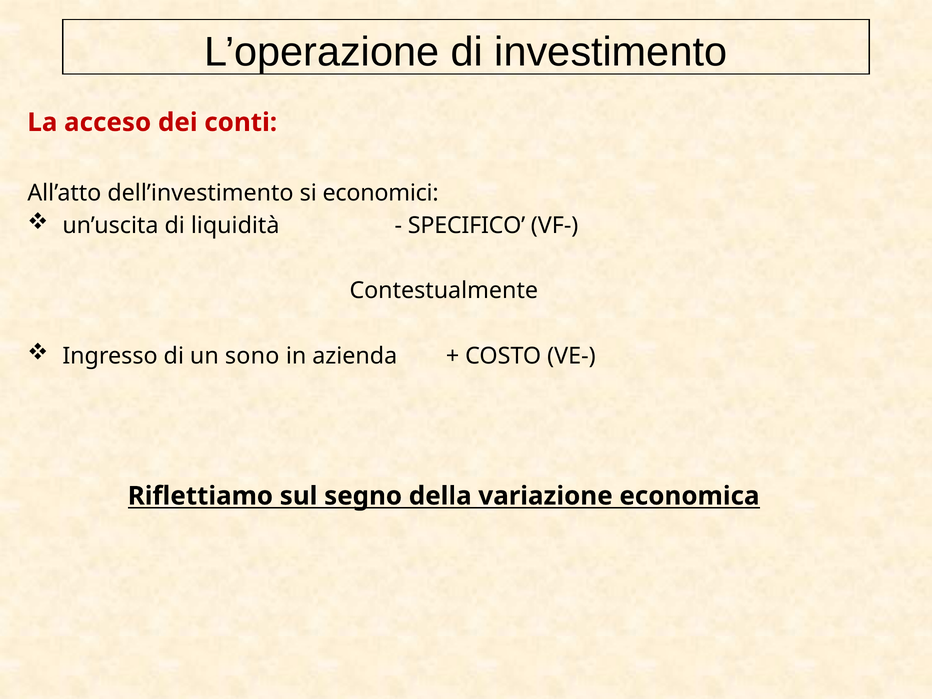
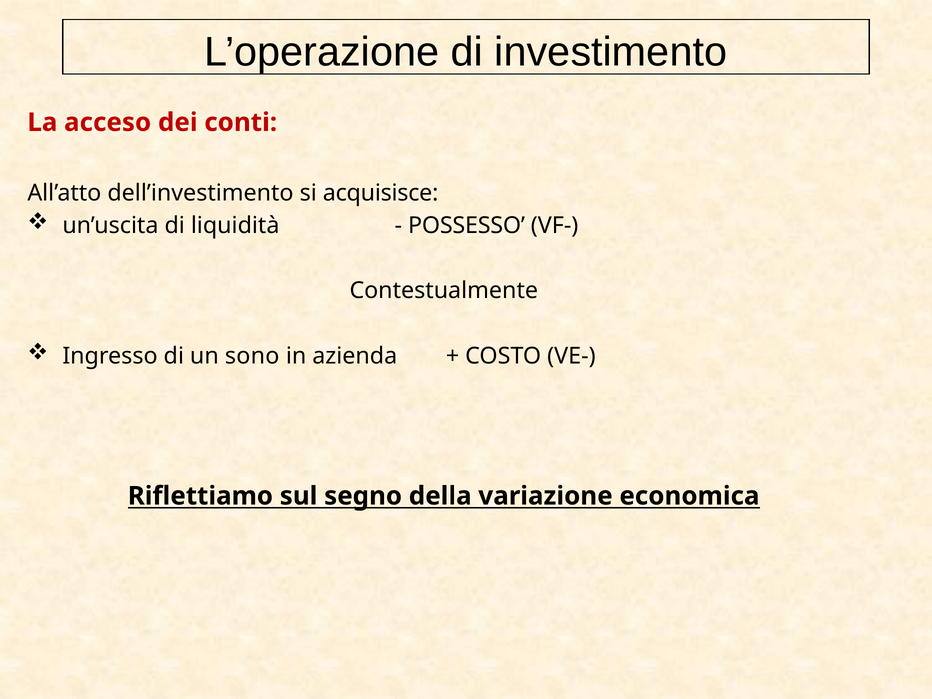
economici: economici -> acquisisce (381, 193)
SPECIFICO: SPECIFICO -> POSSESSO (467, 225)
